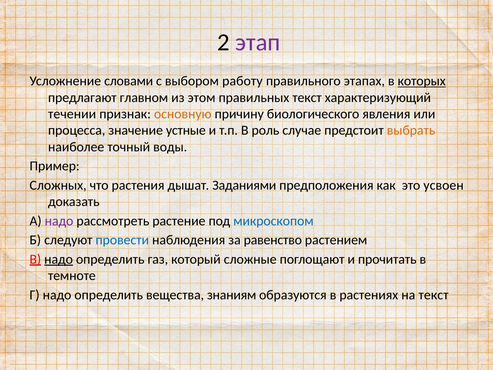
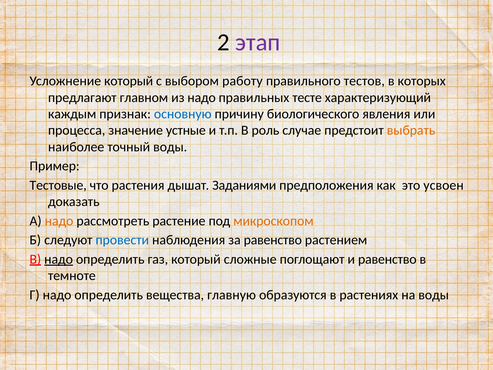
Усложнение словами: словами -> который (129, 81)
этапах: этапах -> тестов (364, 81)
которых underline: present -> none (422, 81)
из этом: этом -> надо (202, 97)
правильных текст: текст -> тесте (307, 97)
течении: течении -> каждым (72, 114)
основную colour: orange -> blue (183, 114)
Сложных: Сложных -> Тестовые (58, 185)
надо colour: purple -> orange (59, 221)
микроскопом colour: blue -> orange (273, 221)
и прочитать: прочитать -> равенство (387, 259)
знаниям: знаниям -> главную (232, 295)
на текст: текст -> воды (434, 295)
